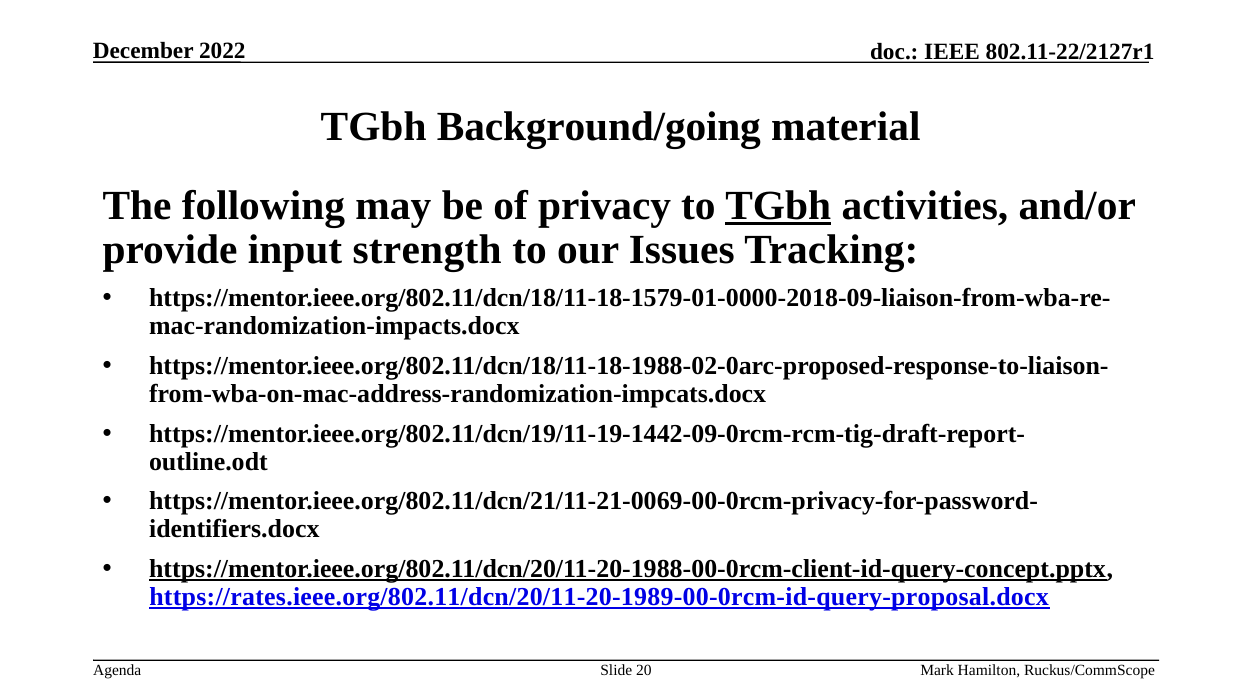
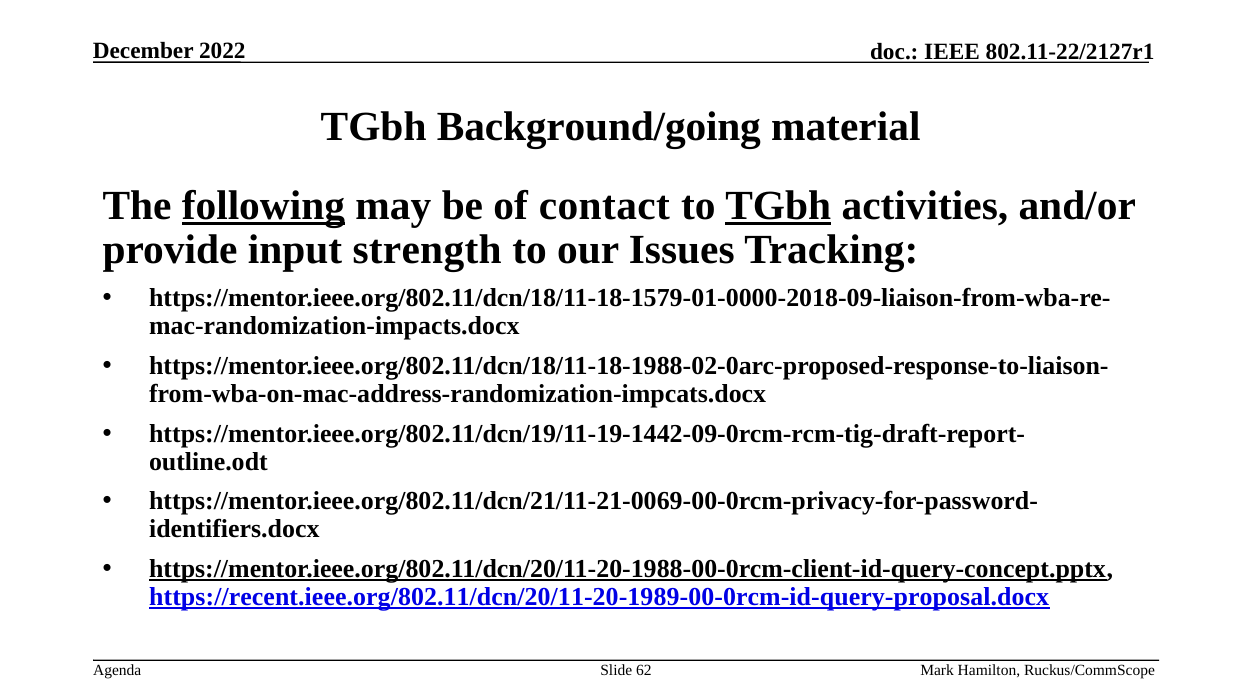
following underline: none -> present (263, 205)
privacy: privacy -> contact (604, 205)
https://rates.ieee.org/802.11/dcn/20/11-20-1989-00-0rcm-id-query-proposal.docx: https://rates.ieee.org/802.11/dcn/20/11-20-1989-00-0rcm-id-query-proposal.docx -> https://recent.ieee.org/802.11/dcn/20/11-20-1989-00-0rcm-id-query-proposal.docx (599, 596)
20: 20 -> 62 (644, 670)
